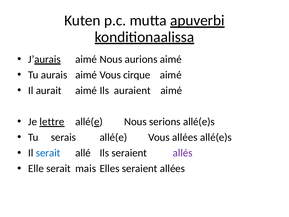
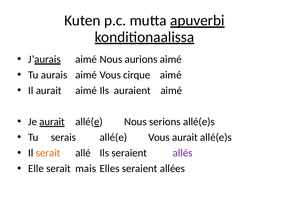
Je lettre: lettre -> aurait (52, 122)
Vous allées: allées -> aurait (185, 137)
serait colour: blue -> orange (48, 153)
